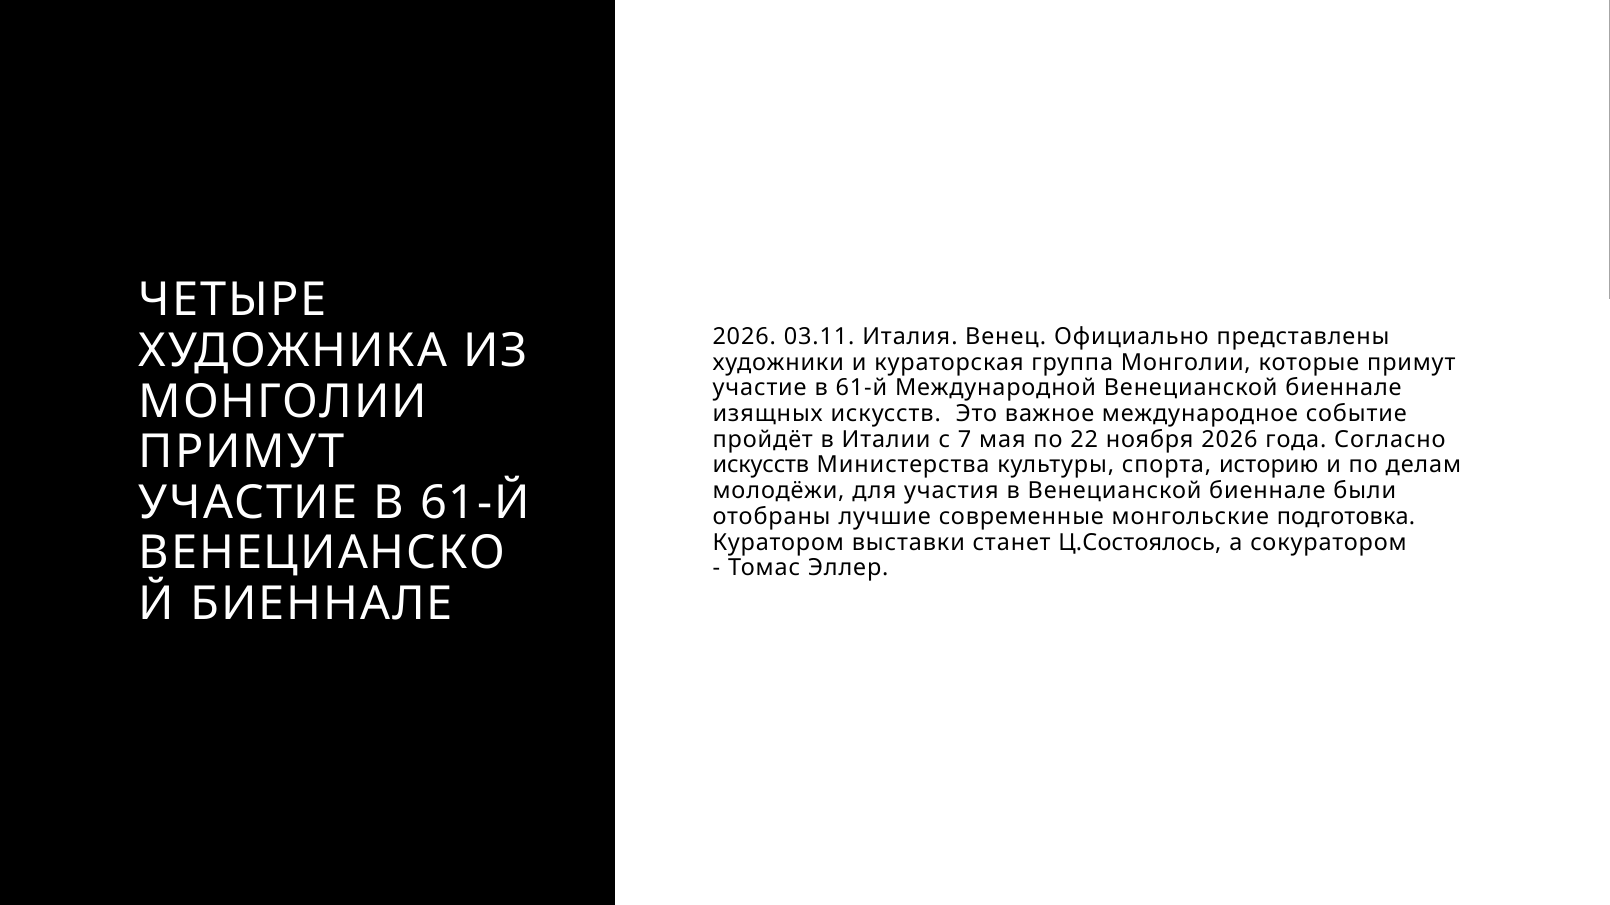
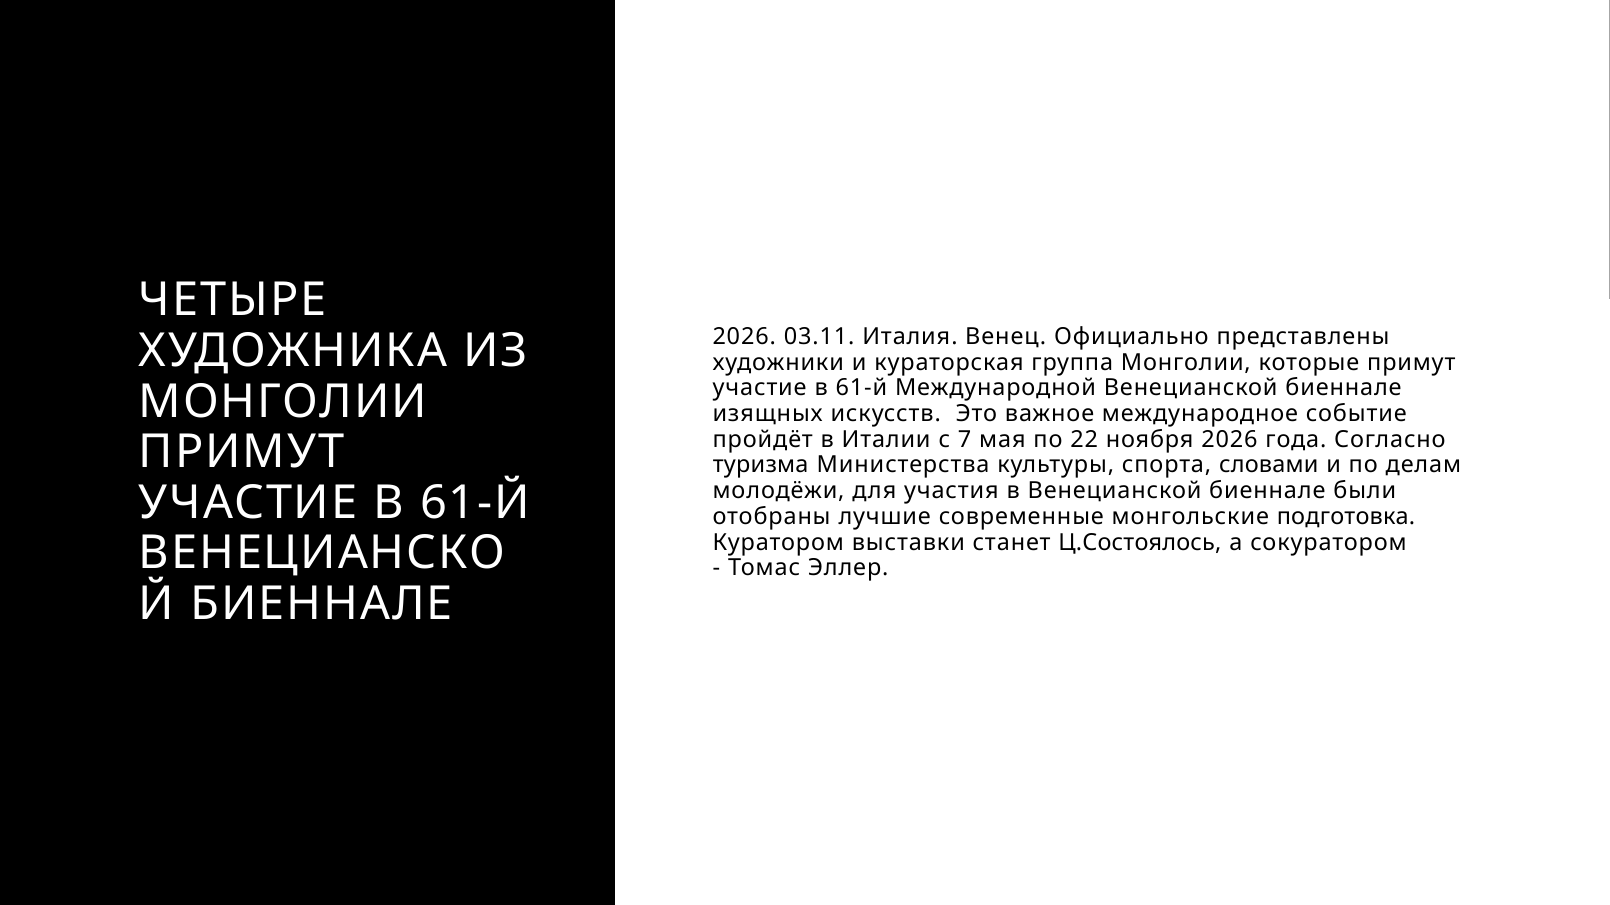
искусств: искусств -> туризма (761, 466)
историю: историю -> словами (1269, 466)
